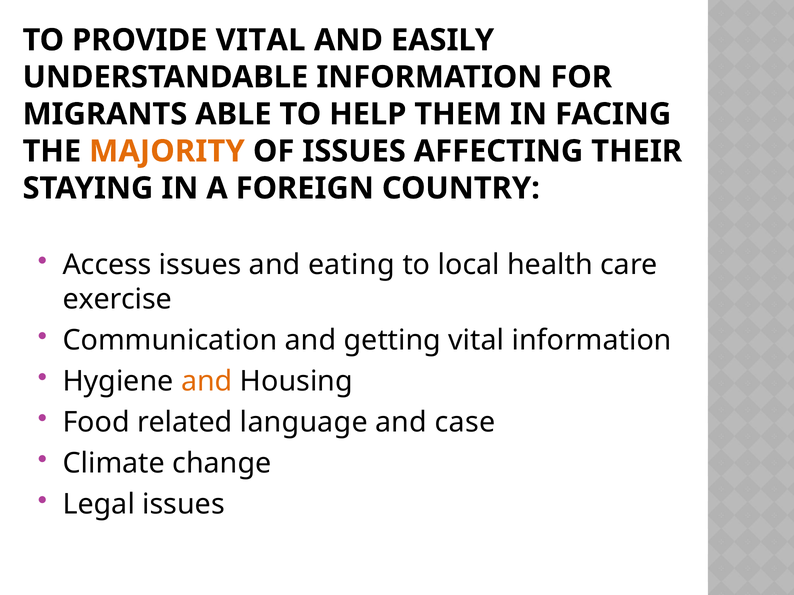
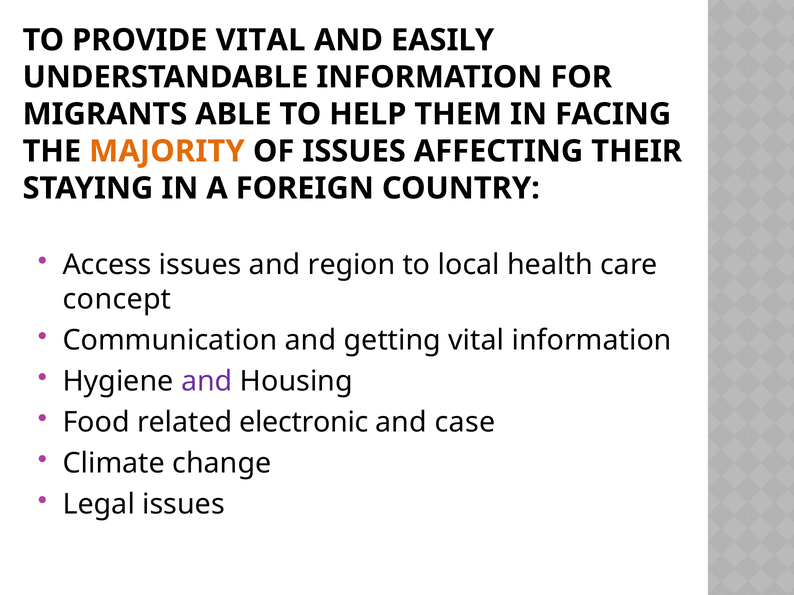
eating: eating -> region (352, 265)
exercise: exercise -> concept (117, 299)
and colour: orange -> purple (207, 381)
language: language -> electronic (304, 422)
